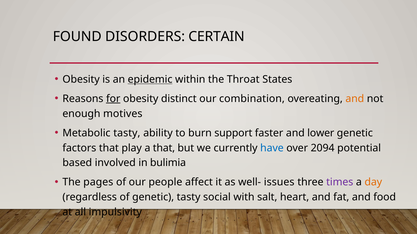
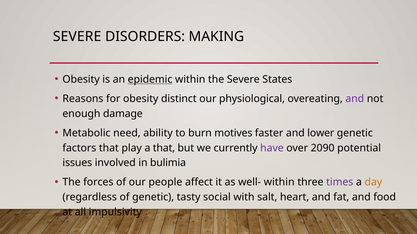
FOUND: FOUND -> SEVERE (77, 37)
CERTAIN: CERTAIN -> MAKING (216, 37)
the Throat: Throat -> Severe (243, 80)
for underline: present -> none (113, 99)
combination: combination -> physiological (252, 99)
and colour: orange -> purple (355, 99)
motives: motives -> damage (123, 114)
Metabolic tasty: tasty -> need (127, 133)
support: support -> motives (233, 133)
have colour: blue -> purple (272, 148)
2094: 2094 -> 2090 (323, 148)
based: based -> issues (77, 163)
pages: pages -> forces (98, 183)
well- issues: issues -> within (279, 183)
